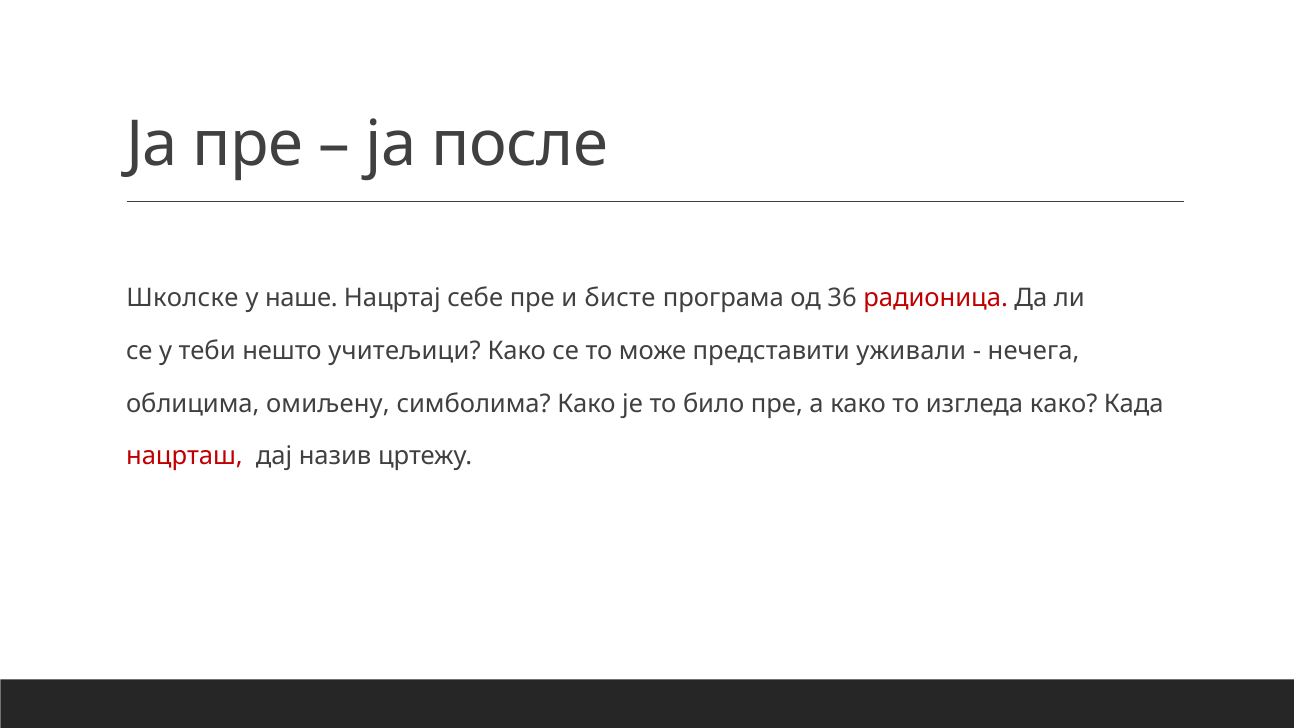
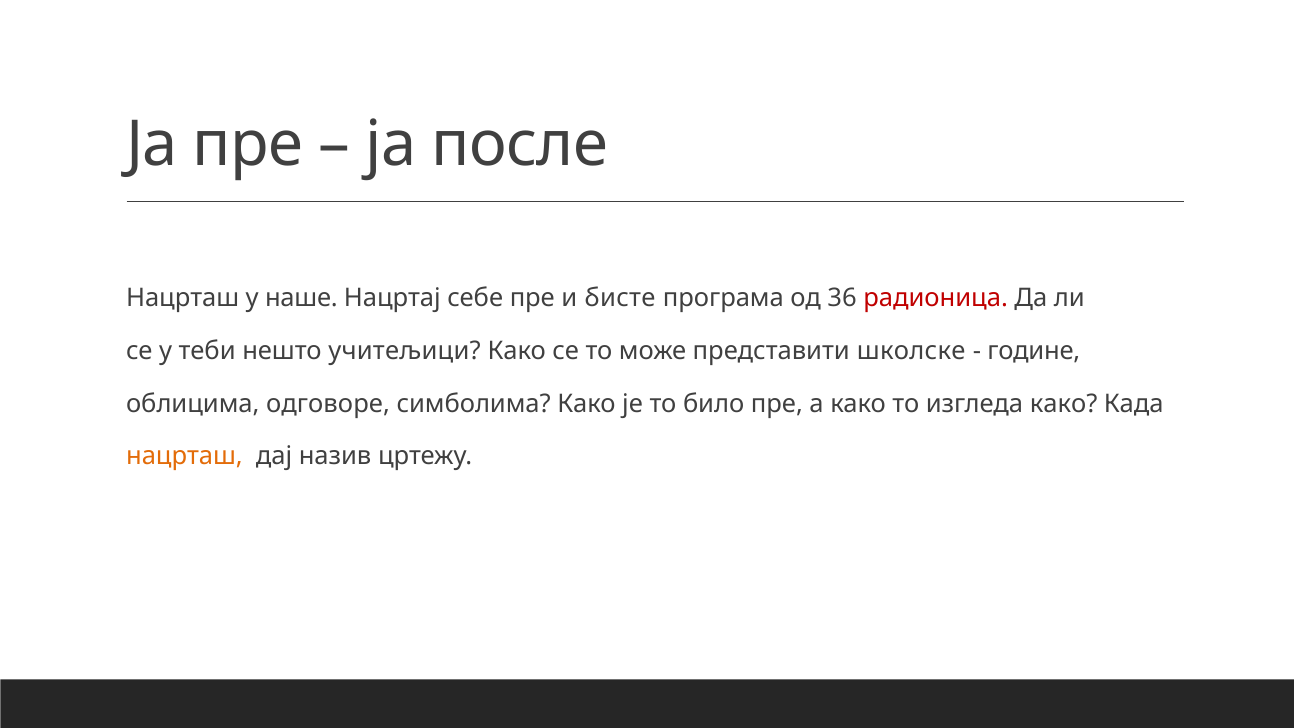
Школске: Школске -> Нацрташ (183, 298)
уживали: уживали -> школске (911, 351)
нечега: нечега -> године (1034, 351)
омиљену: омиљену -> одговоре (328, 404)
нацрташ colour: red -> orange (184, 456)
